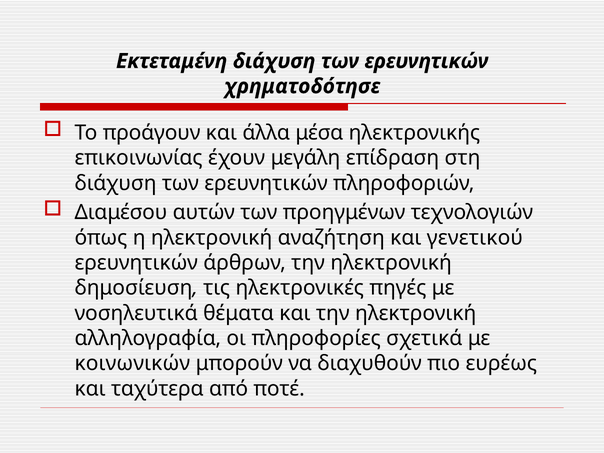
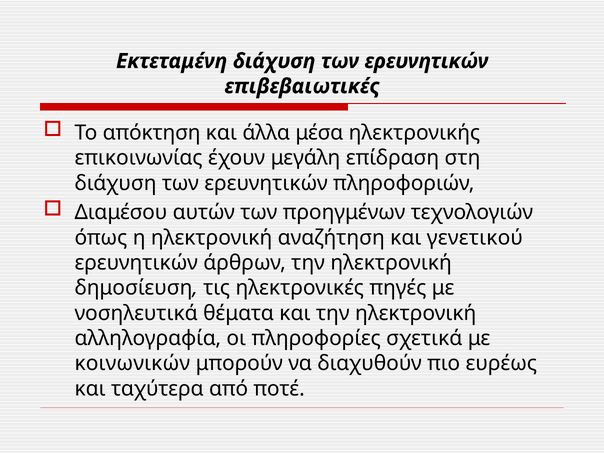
χρηματοδότησε: χρηματοδότησε -> επιβεβαιωτικές (302, 86)
προάγουν: προάγουν -> απόκτηση (152, 133)
